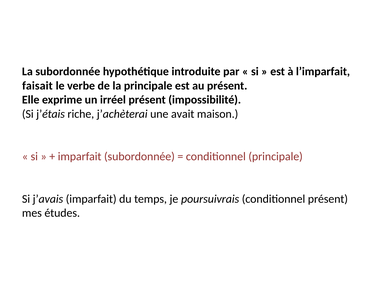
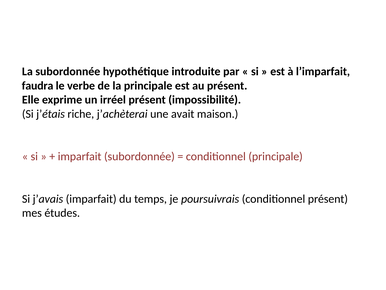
faisait: faisait -> faudra (38, 85)
